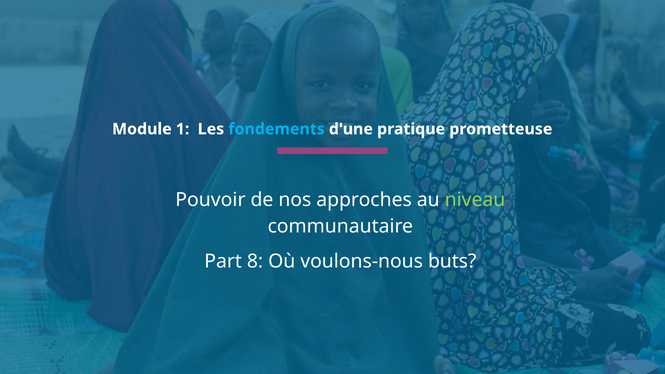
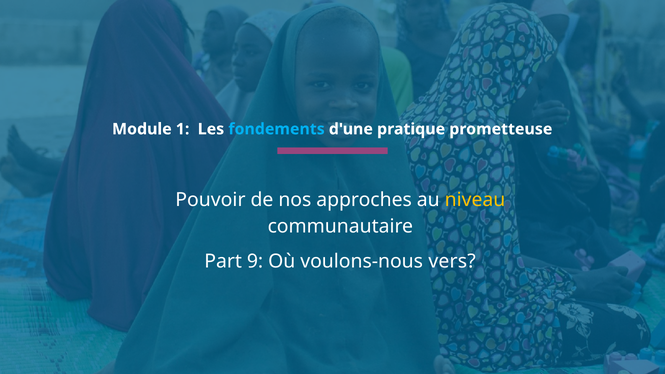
niveau colour: light green -> yellow (475, 200)
8: 8 -> 9 (255, 261)
buts: buts -> vers (452, 261)
